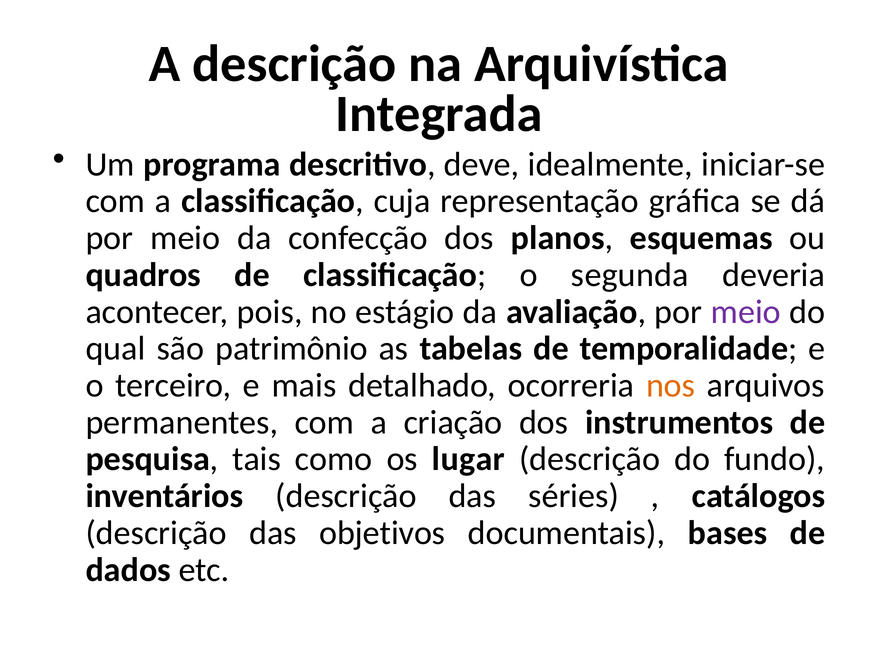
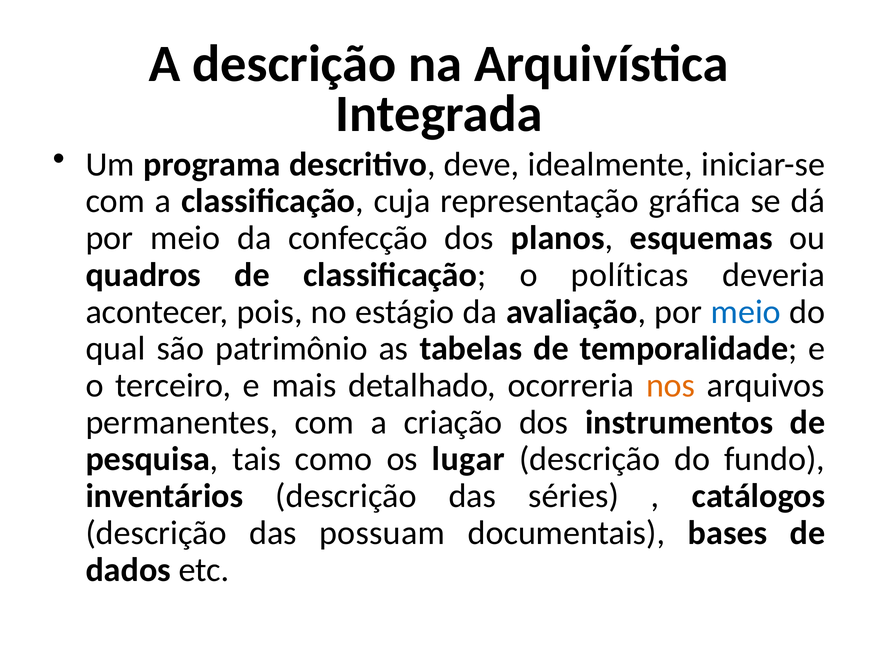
segunda: segunda -> políticas (630, 275)
meio colour: purple -> blue (746, 312)
objetivos: objetivos -> possuam (382, 533)
